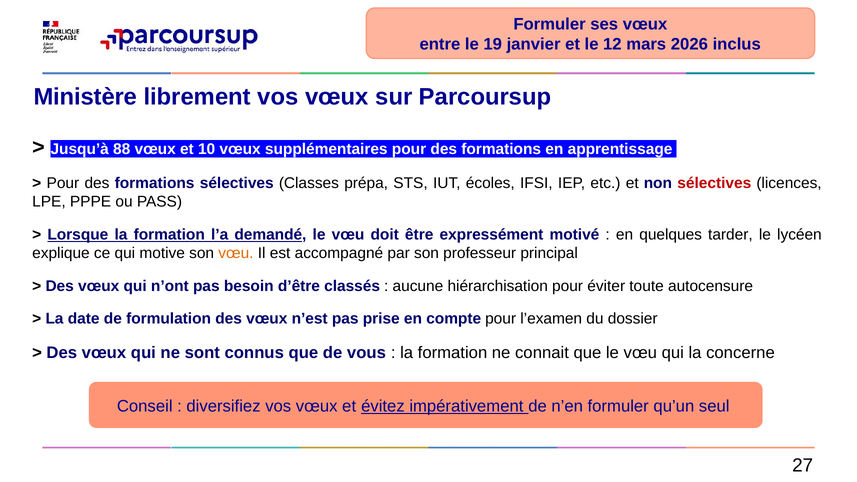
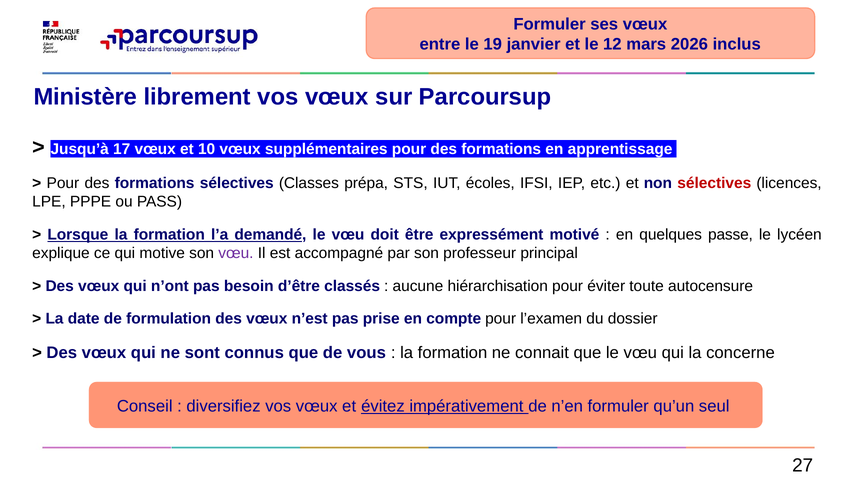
88: 88 -> 17 (122, 149)
tarder: tarder -> passe (730, 235)
vœu colour: orange -> purple (236, 253)
